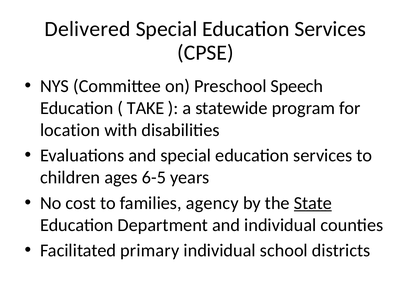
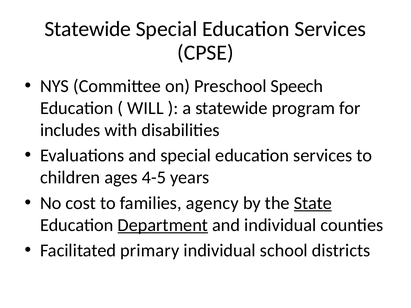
Delivered: Delivered -> Statewide (88, 29)
TAKE: TAKE -> WILL (145, 108)
location: location -> includes (70, 130)
6-5: 6-5 -> 4-5 (154, 178)
Department underline: none -> present (163, 225)
